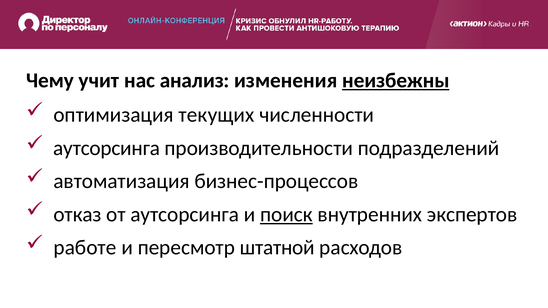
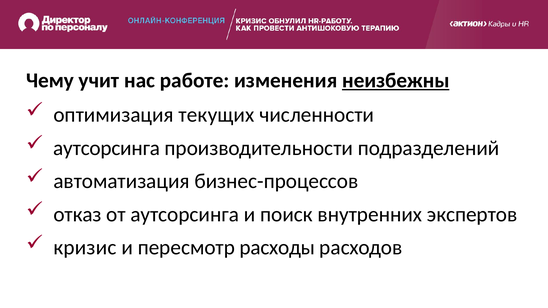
анализ: анализ -> работе (195, 80)
поиск underline: present -> none (286, 215)
работе: работе -> кризис (85, 248)
штатной: штатной -> расходы (277, 248)
